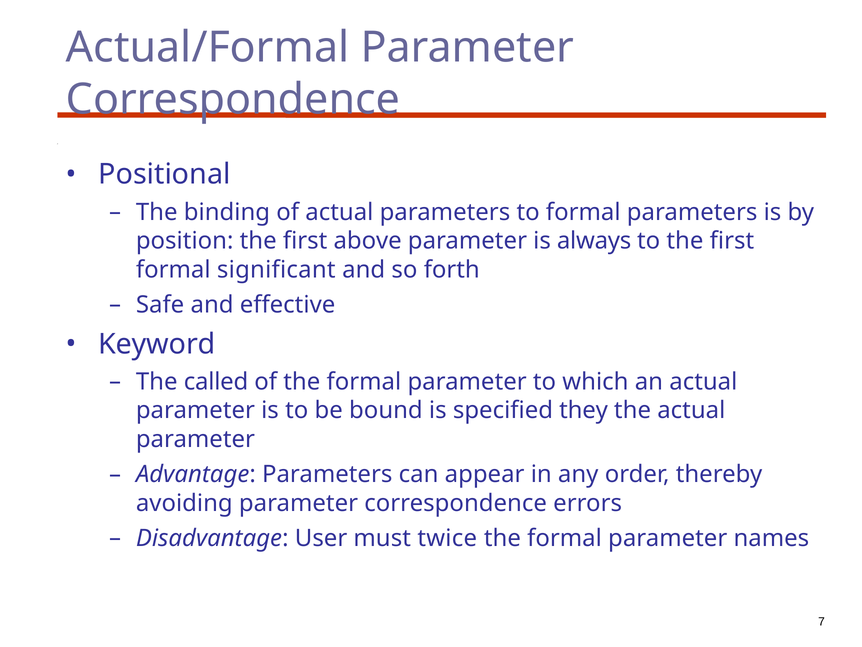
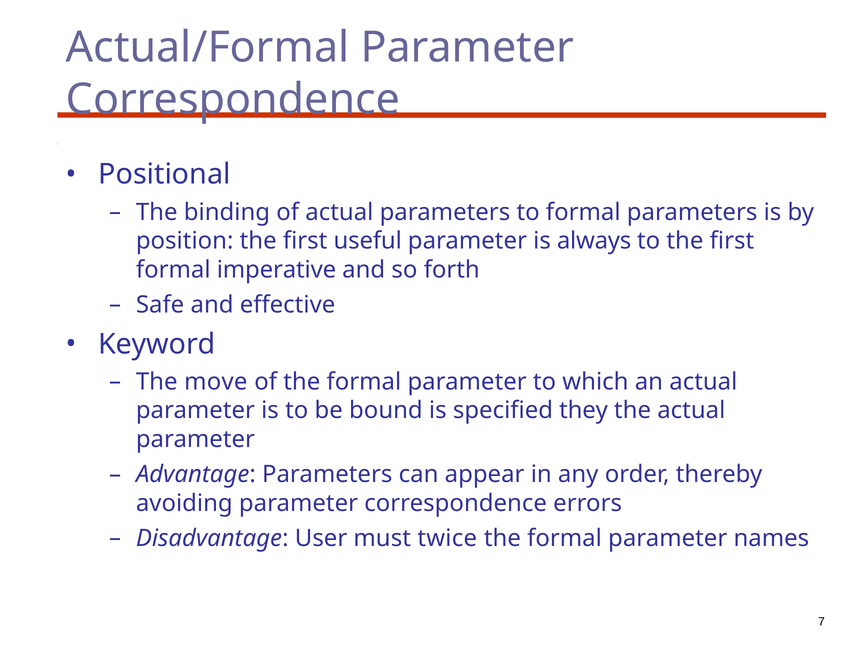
above: above -> useful (368, 241)
significant: significant -> imperative (276, 269)
called: called -> move (216, 382)
